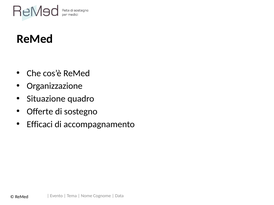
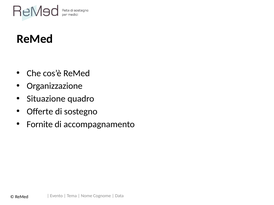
Efficaci: Efficaci -> Fornite (40, 125)
